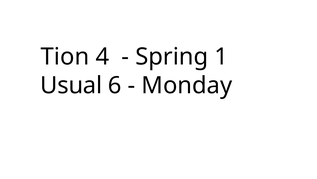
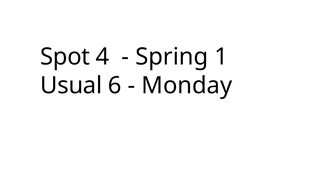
Tion: Tion -> Spot (65, 57)
